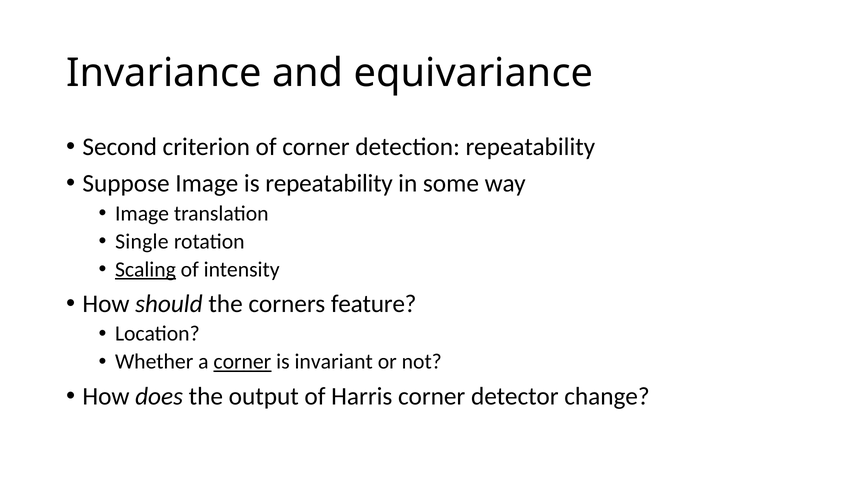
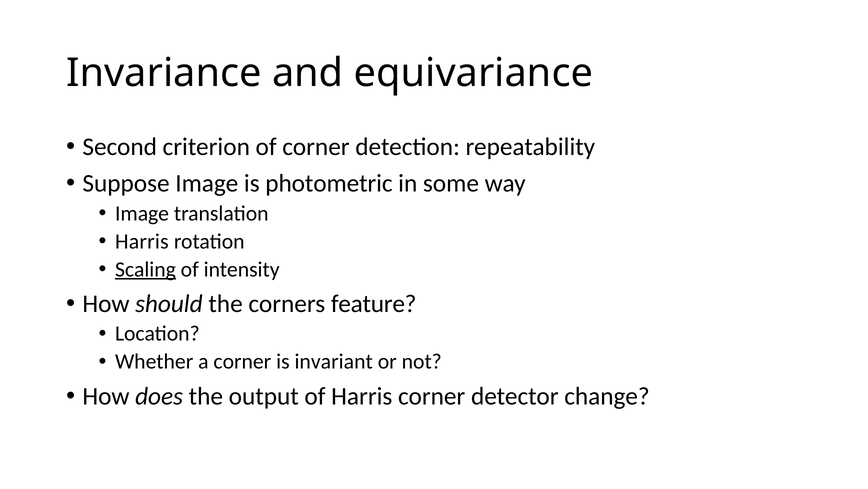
is repeatability: repeatability -> photometric (329, 183)
Single: Single -> Harris (142, 241)
corner underline: present -> none (242, 361)
